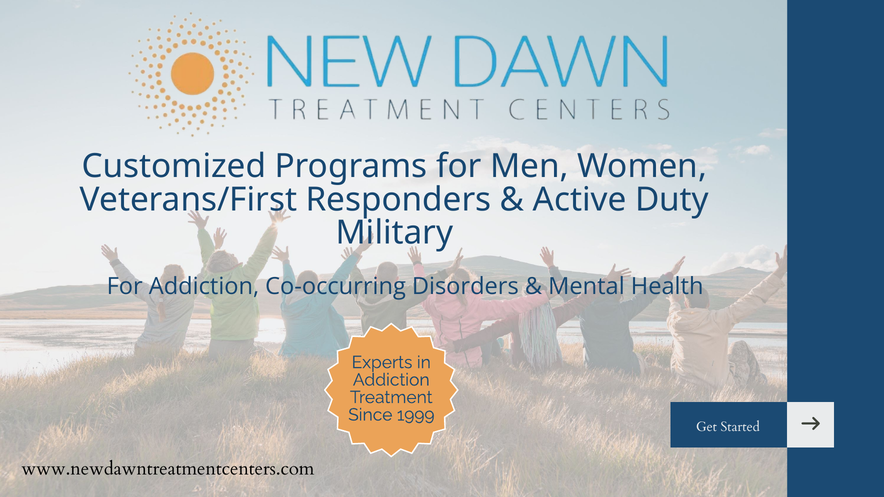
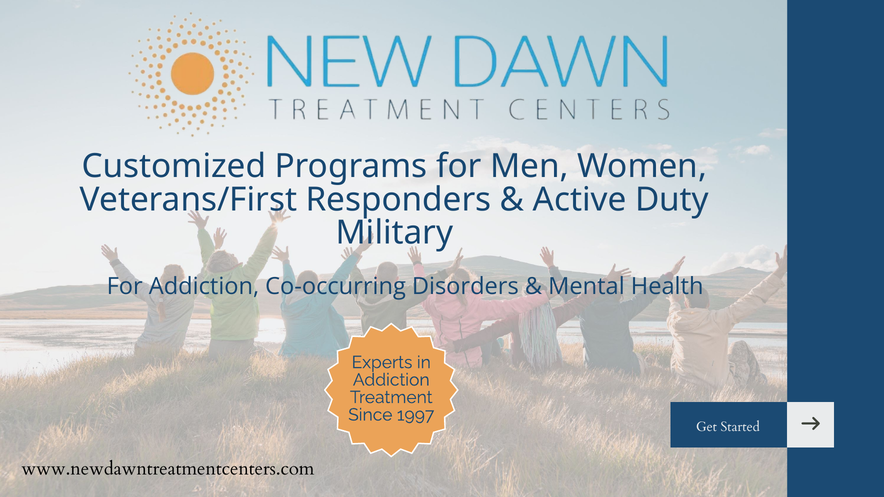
1999: 1999 -> 1997 (416, 415)
